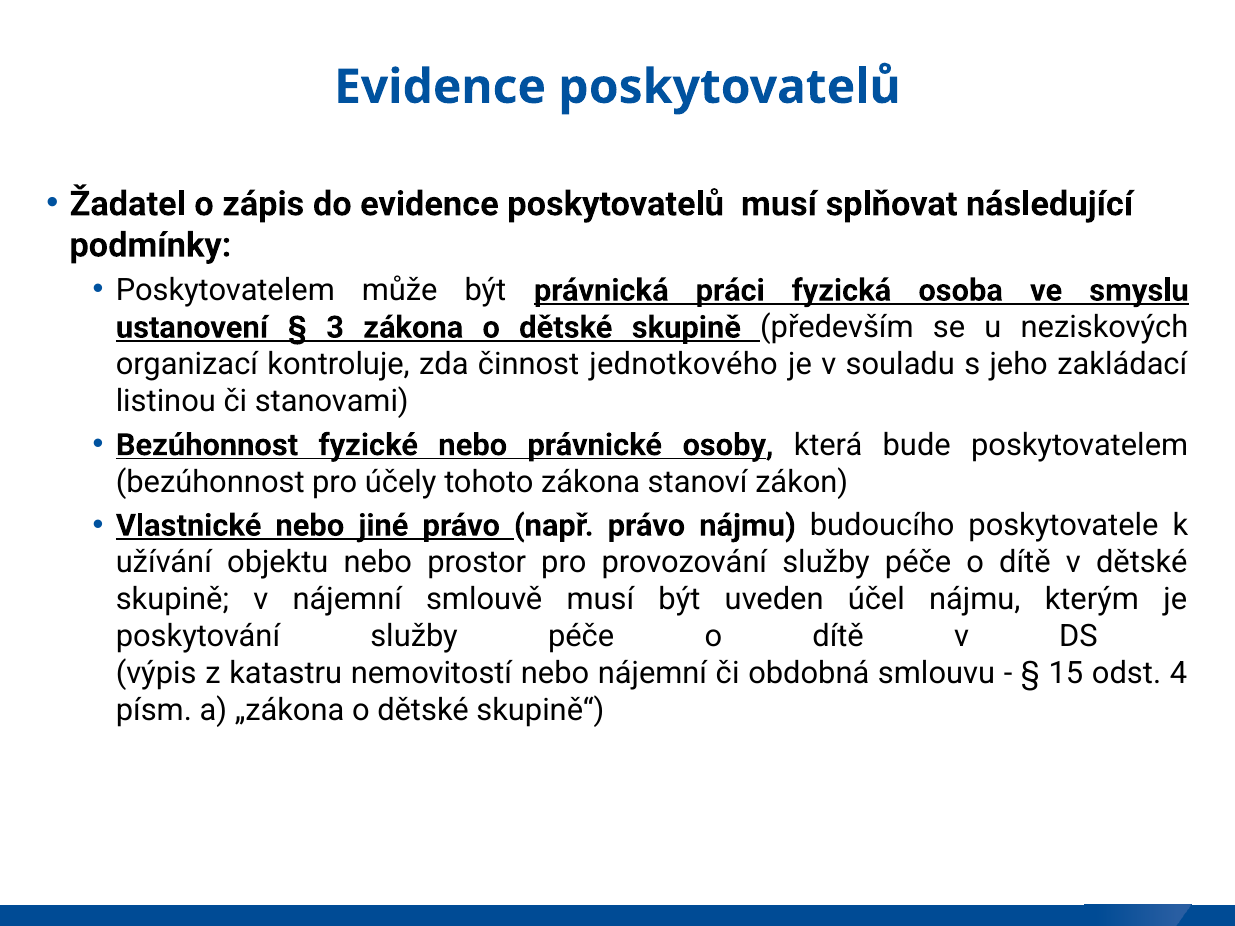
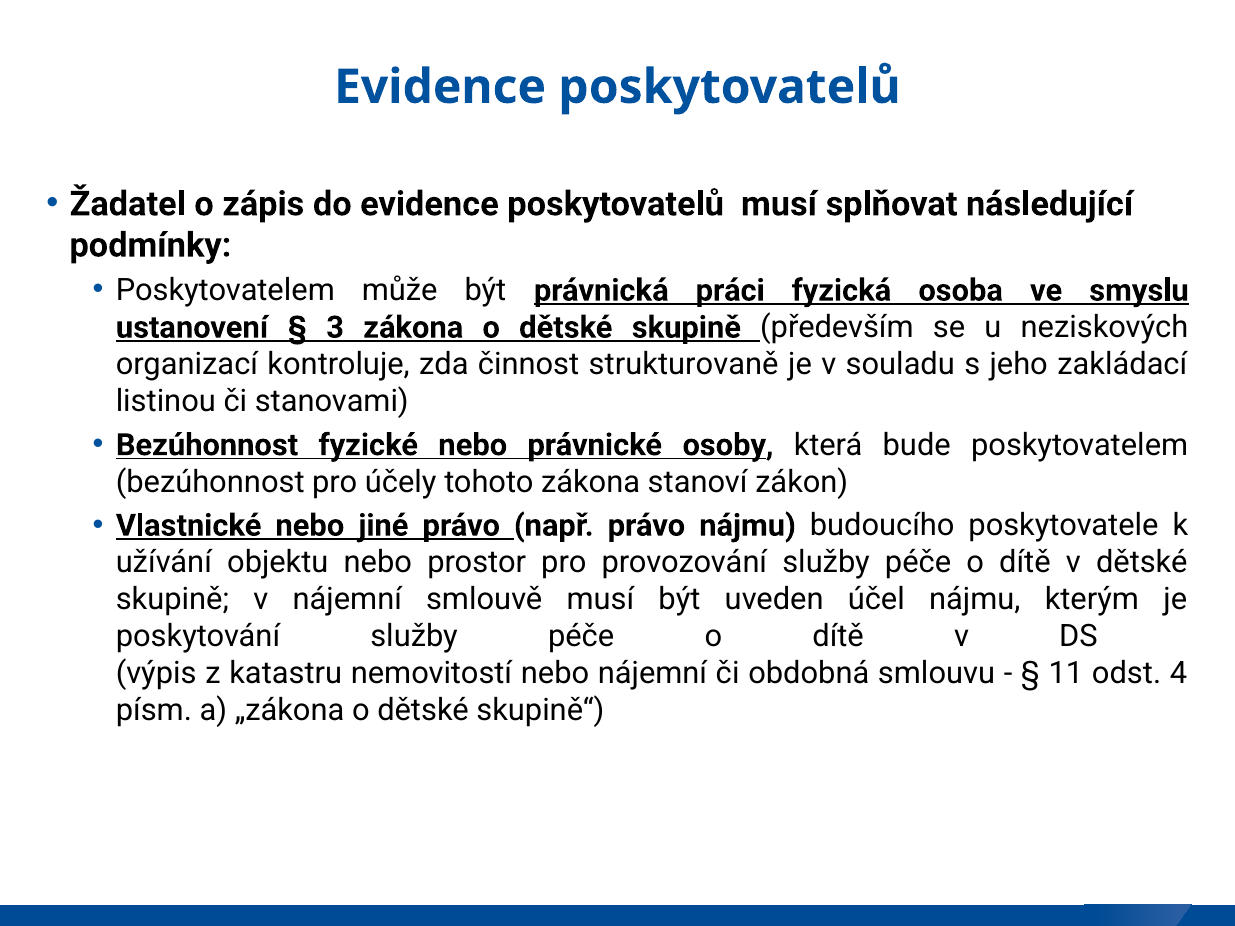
jednotkového: jednotkového -> strukturovaně (684, 365)
15: 15 -> 11 (1066, 674)
